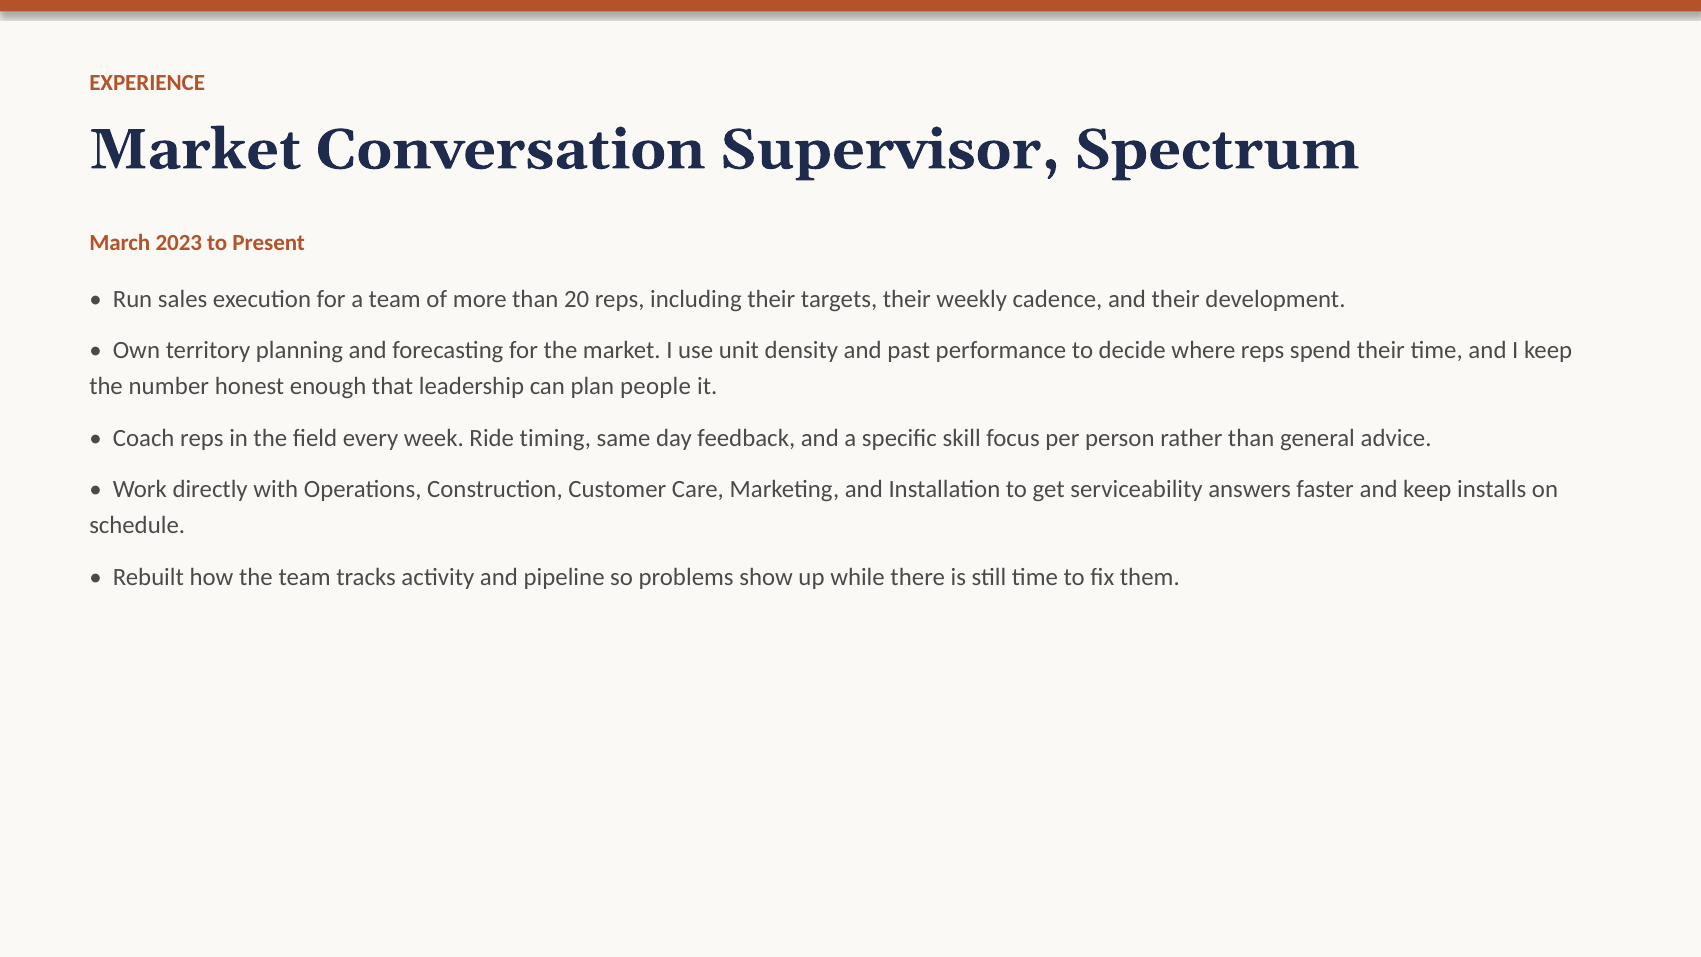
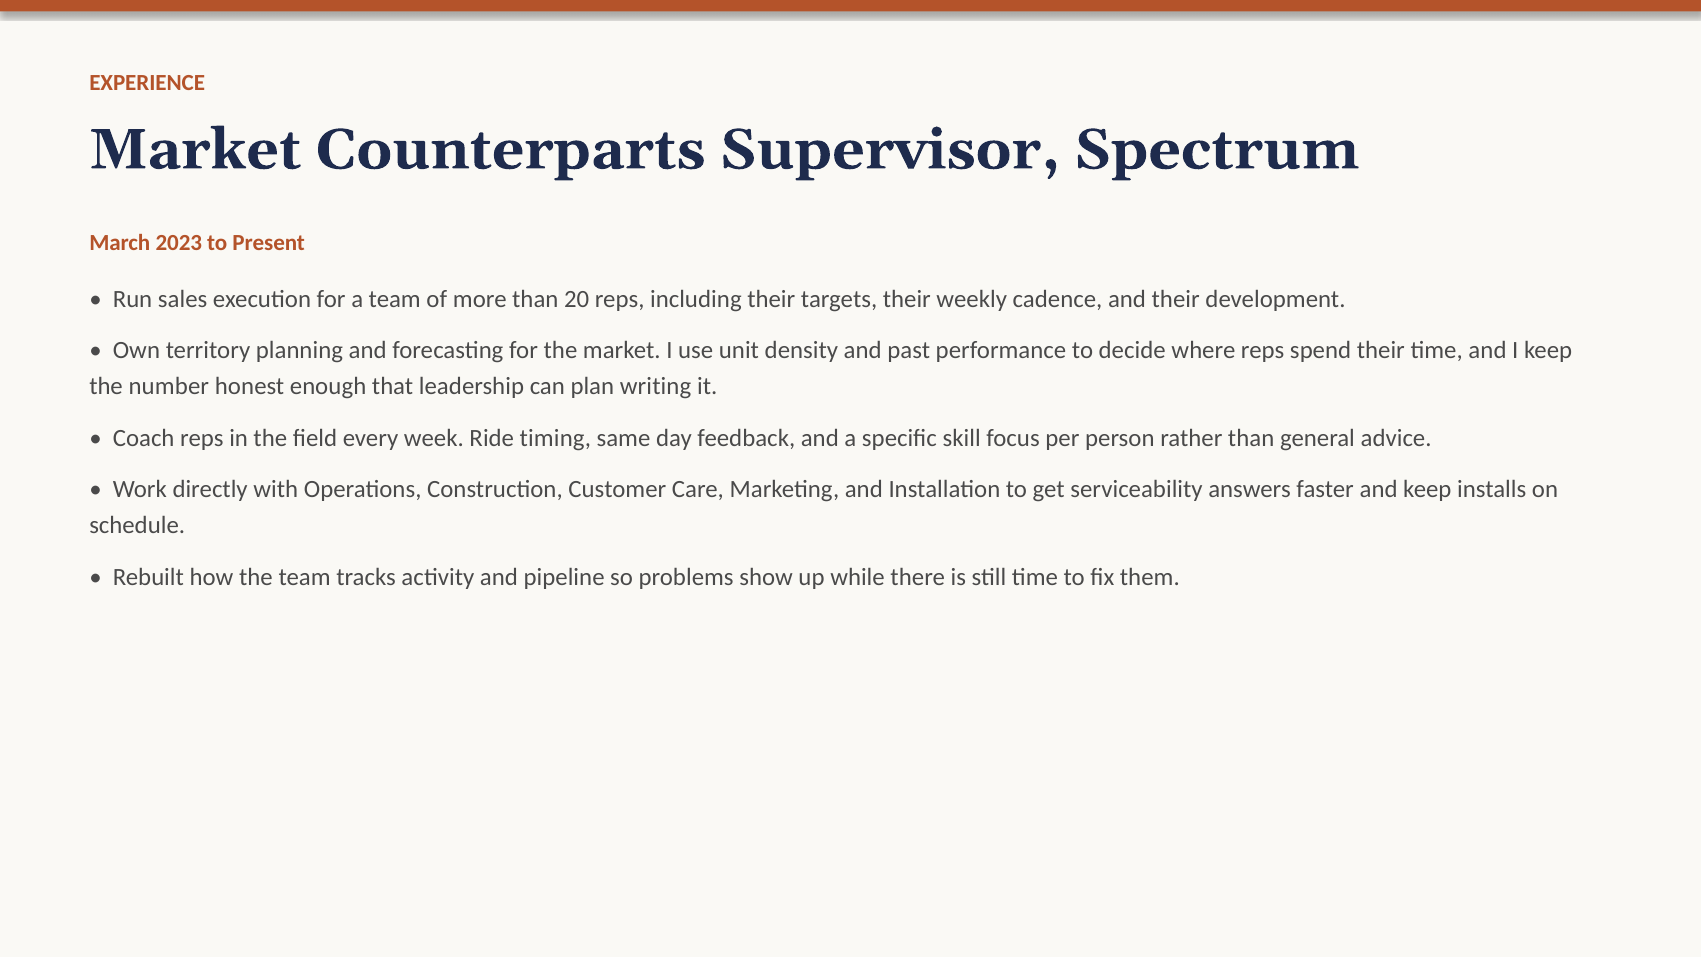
Conversation: Conversation -> Counterparts (511, 150)
people: people -> writing (656, 386)
